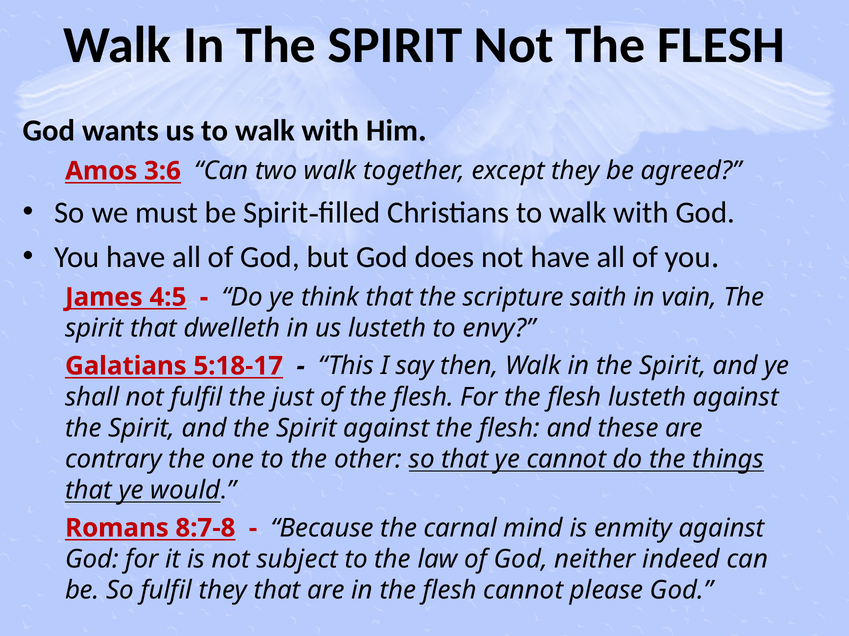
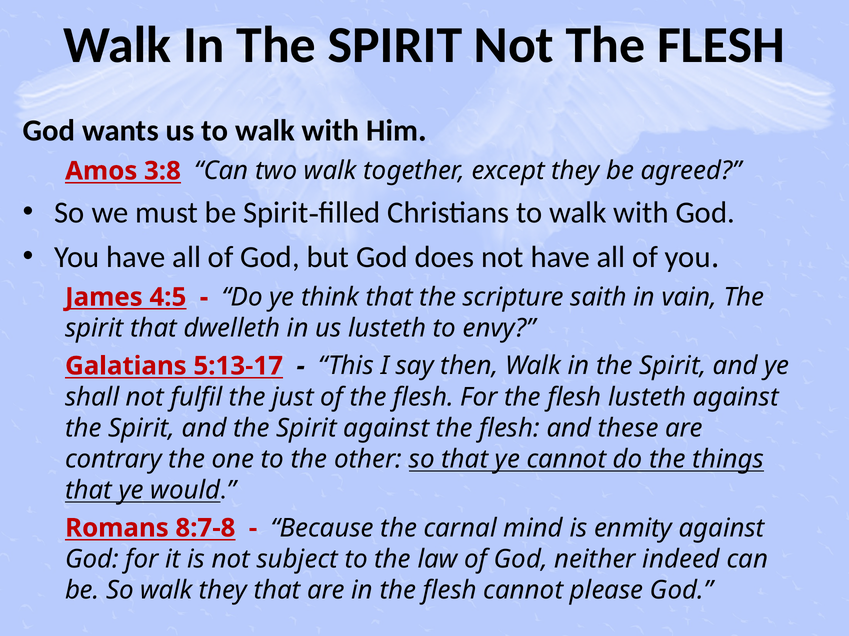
3:6: 3:6 -> 3:8 (162, 171)
5:18-17: 5:18-17 -> 5:13-17 (238, 366)
So fulfil: fulfil -> walk (166, 591)
